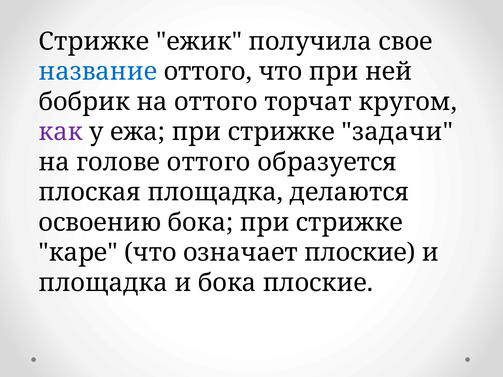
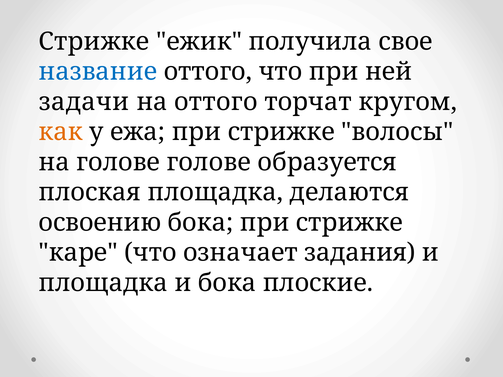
бобрик: бобрик -> задачи (84, 102)
как colour: purple -> orange (61, 132)
задачи: задачи -> волосы (397, 132)
голове оттого: оттого -> голове (209, 162)
означает плоские: плоские -> задания (360, 253)
